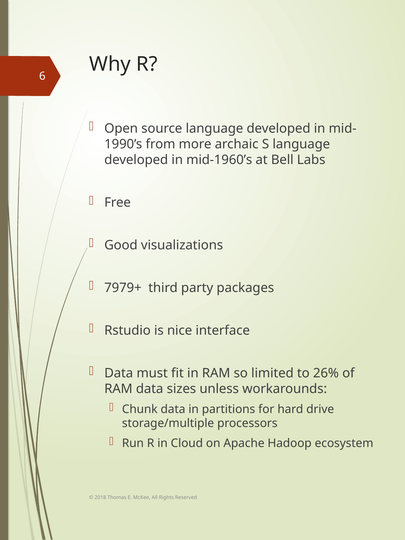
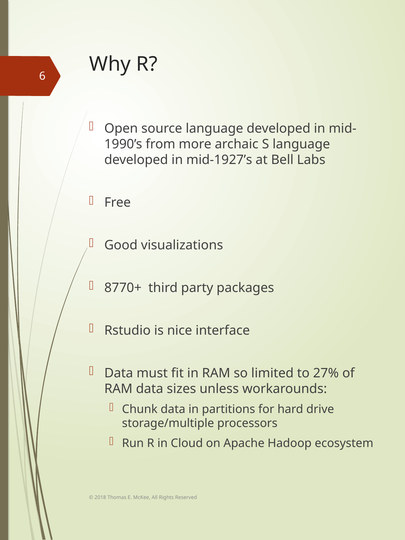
mid-1960’s: mid-1960’s -> mid-1927’s (219, 160)
7979+: 7979+ -> 8770+ (123, 288)
26%: 26% -> 27% (326, 373)
